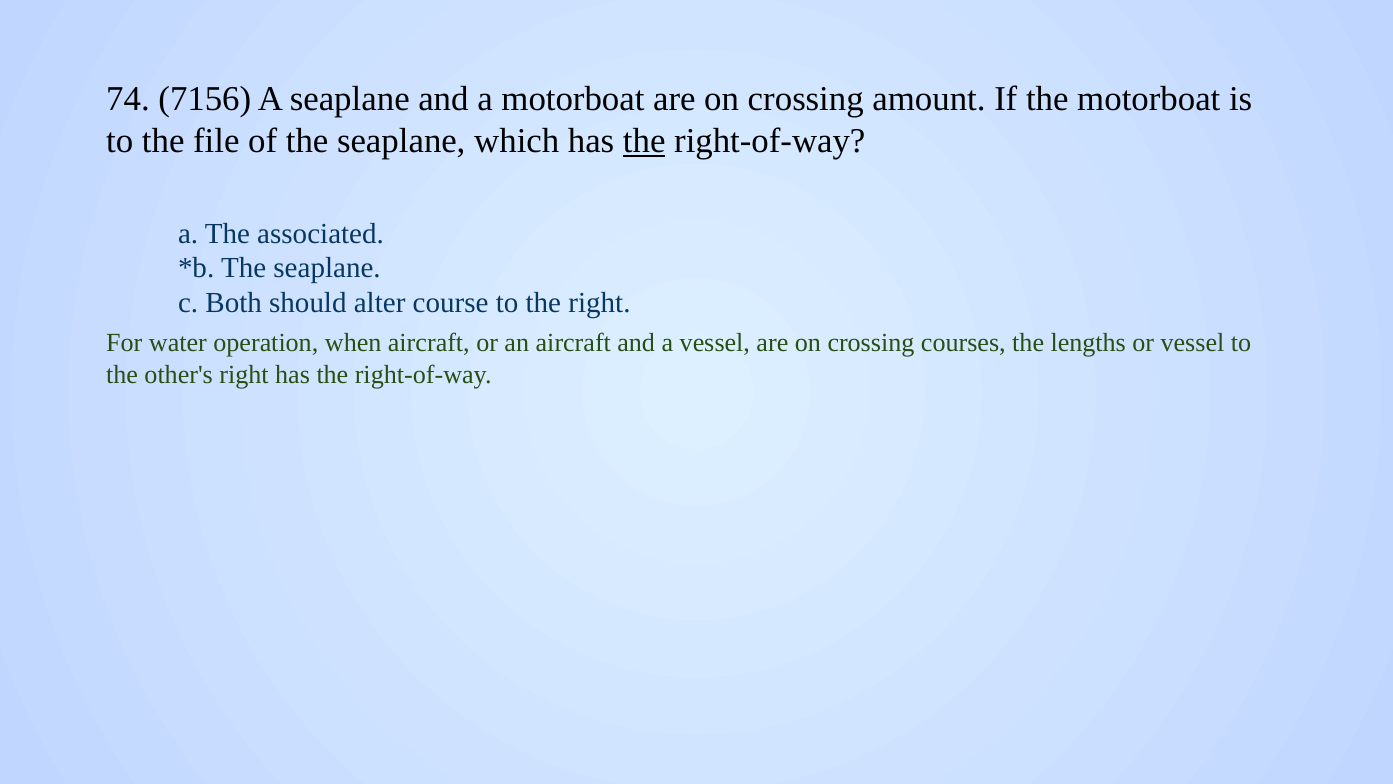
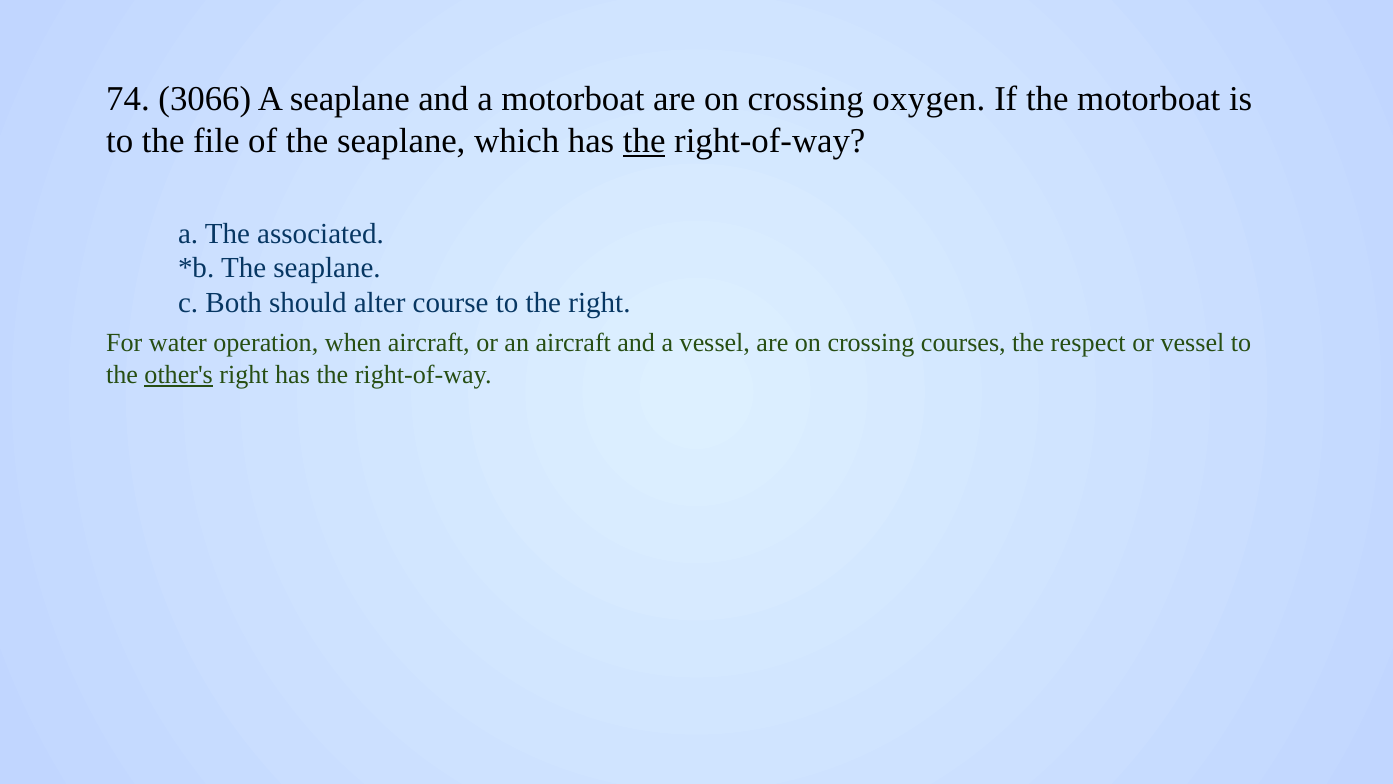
7156: 7156 -> 3066 (205, 99)
amount: amount -> oxygen (929, 99)
lengths: lengths -> respect (1088, 343)
other's underline: none -> present (179, 375)
